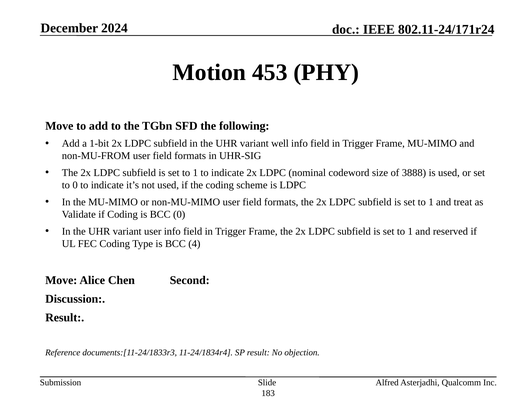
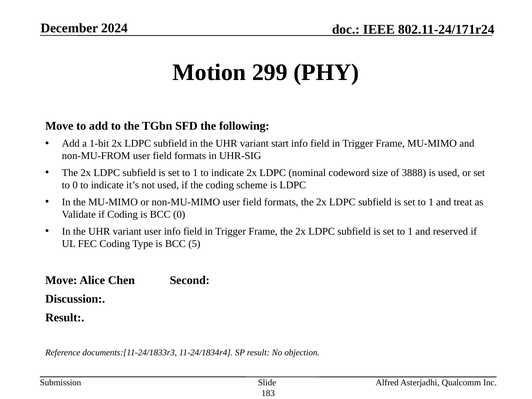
453: 453 -> 299 (270, 73)
well: well -> start (280, 143)
4: 4 -> 5 (194, 244)
